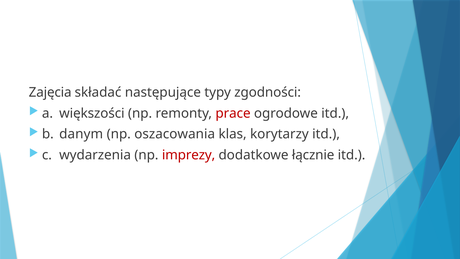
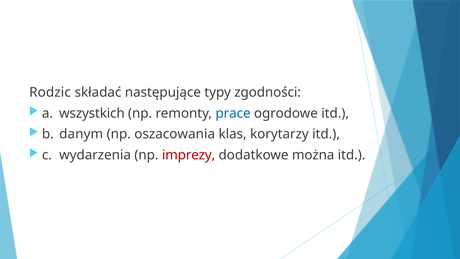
Zajęcia: Zajęcia -> Rodzic (50, 92)
większości: większości -> wszystkich (92, 113)
prace colour: red -> blue (233, 113)
łącznie: łącznie -> można (313, 155)
